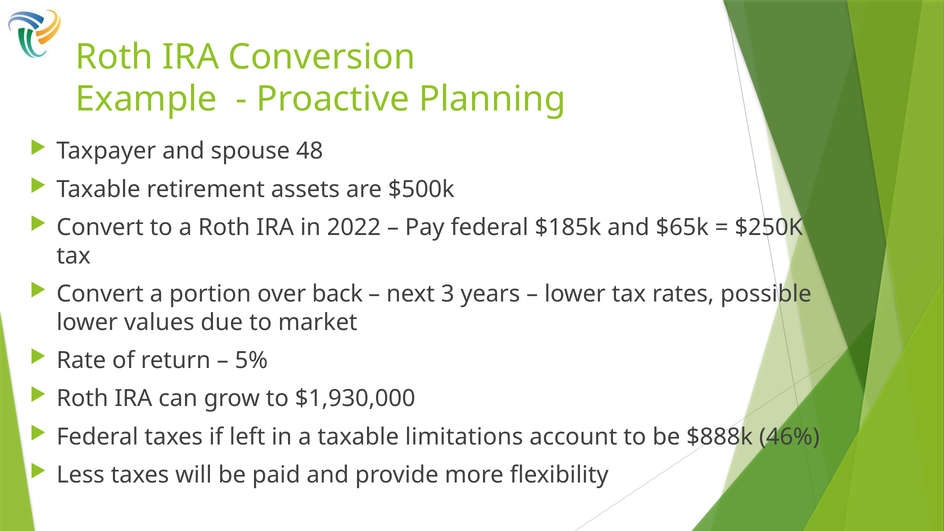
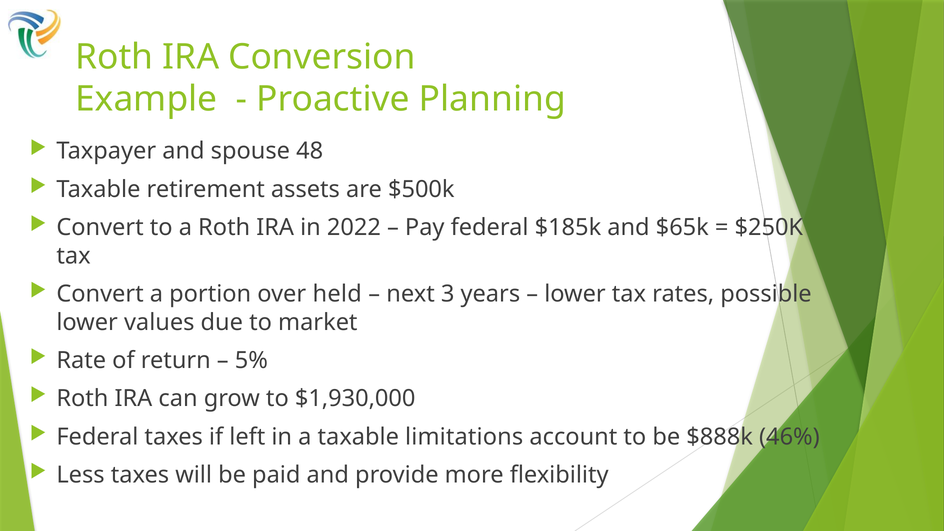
back: back -> held (337, 294)
